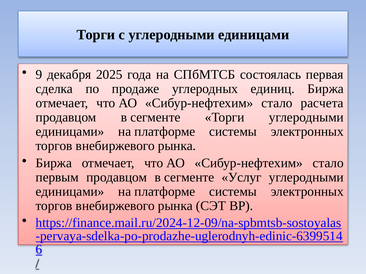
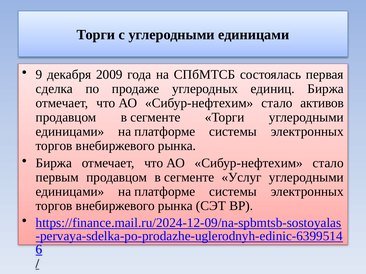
2025: 2025 -> 2009 (109, 75)
расчета: расчета -> активов (322, 103)
